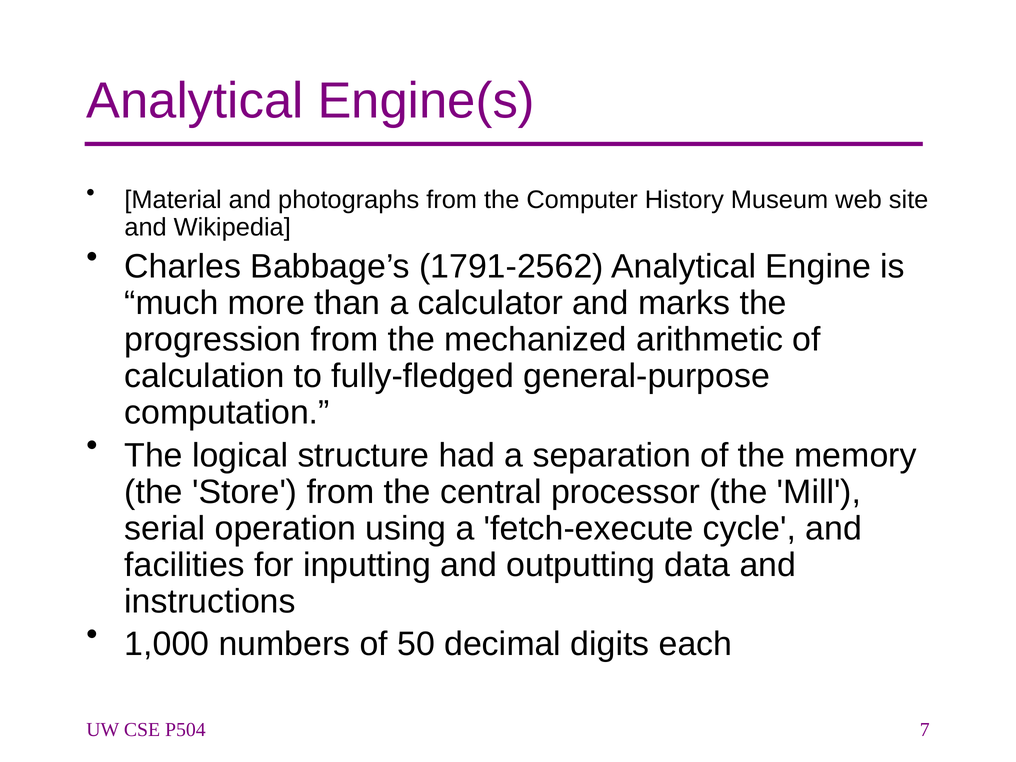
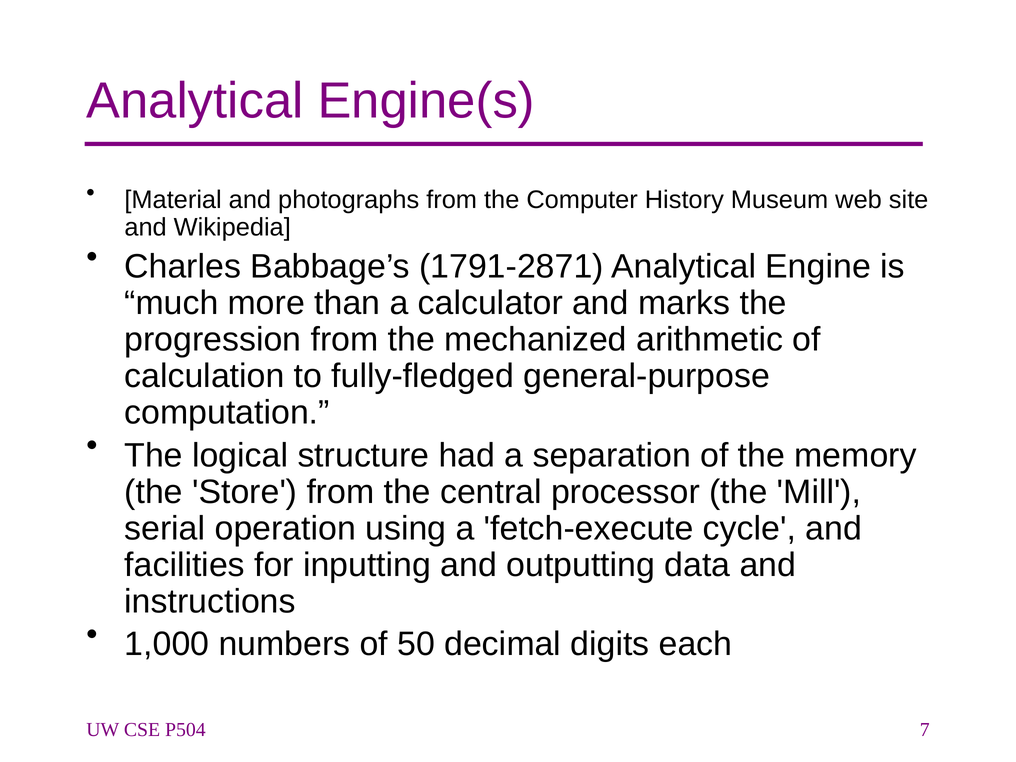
1791-2562: 1791-2562 -> 1791-2871 (511, 267)
